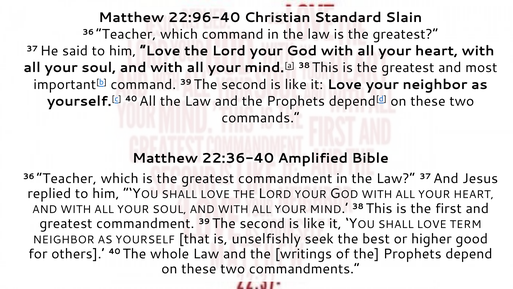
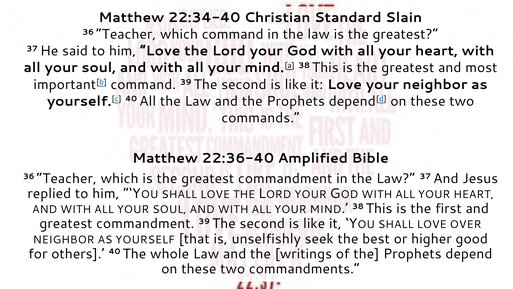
22:96-40: 22:96-40 -> 22:34-40 (204, 18)
TERM: TERM -> OVER (466, 224)
